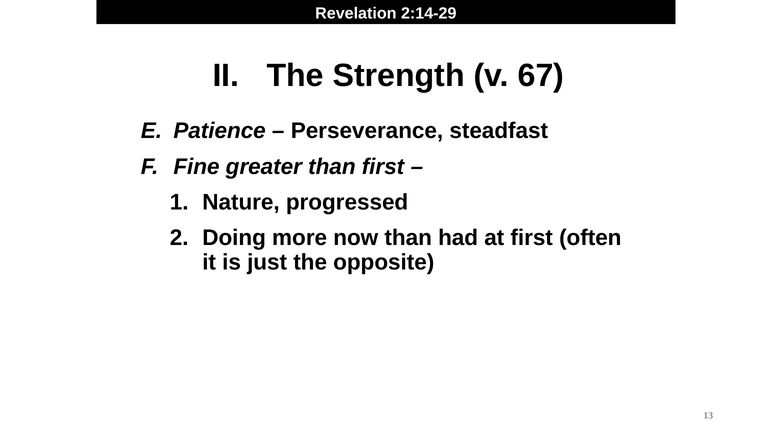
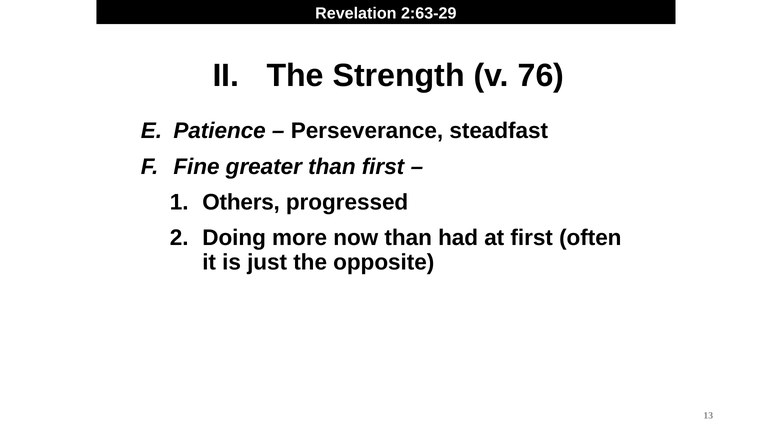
2:14-29: 2:14-29 -> 2:63-29 (429, 14)
67: 67 -> 76 (541, 76)
Nature: Nature -> Others (241, 202)
